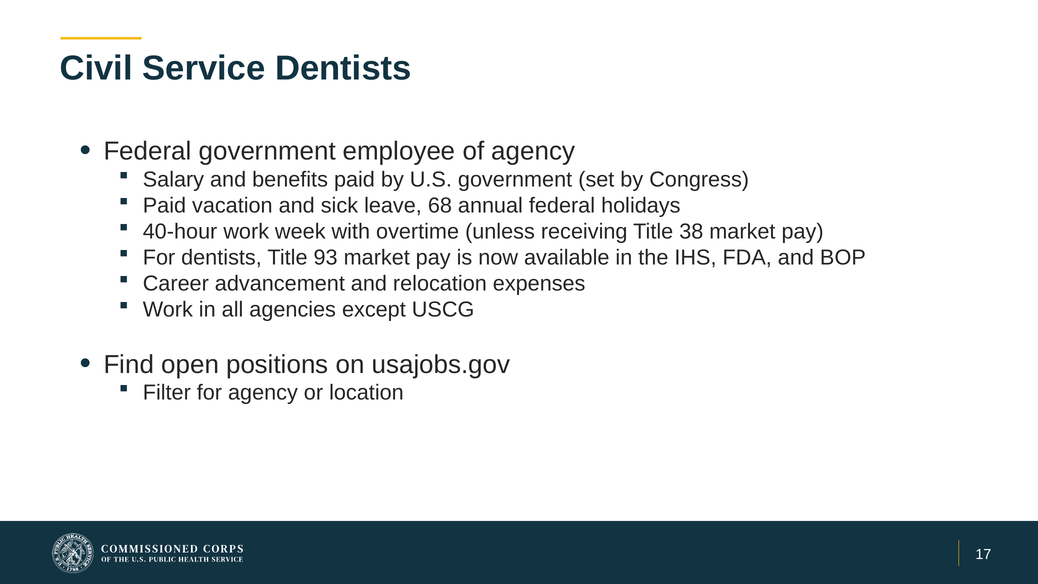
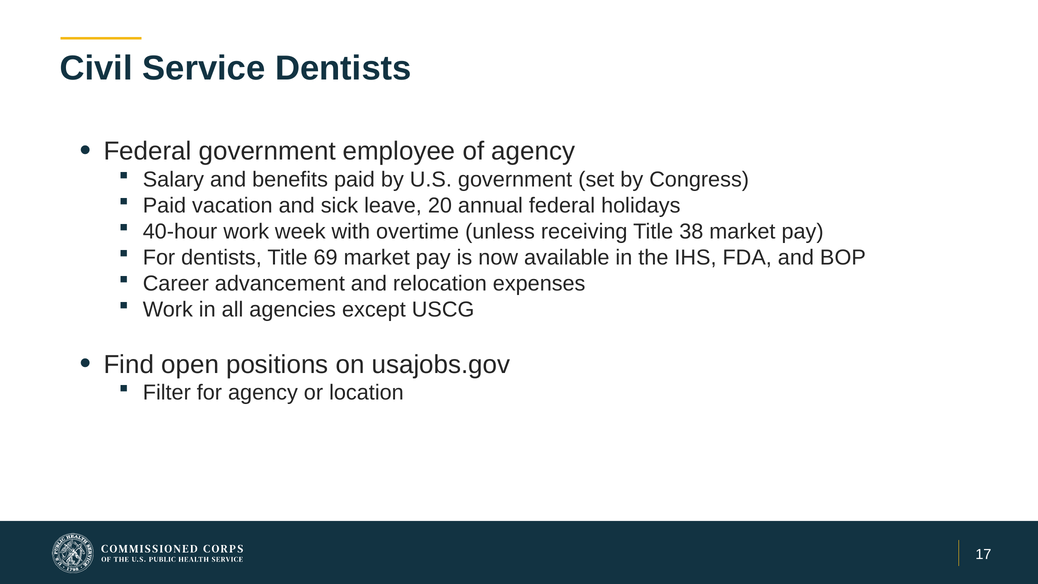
68: 68 -> 20 (440, 206)
93: 93 -> 69 (326, 258)
